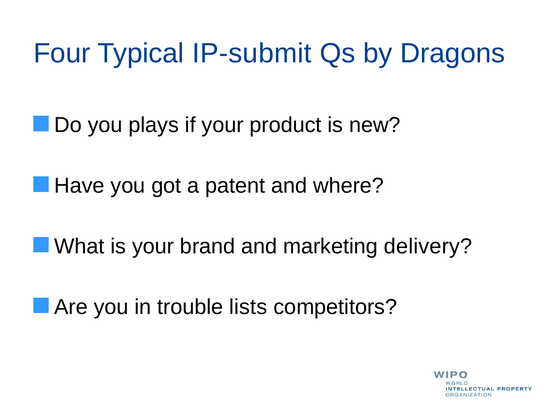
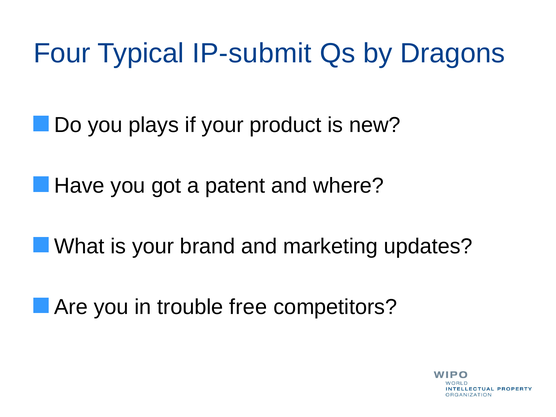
delivery: delivery -> updates (428, 246)
lists: lists -> free (248, 307)
